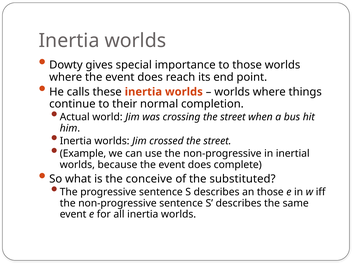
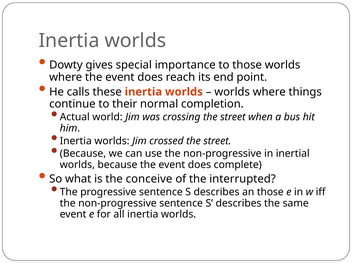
Example: Example -> Because (83, 154)
substituted: substituted -> interrupted (243, 179)
